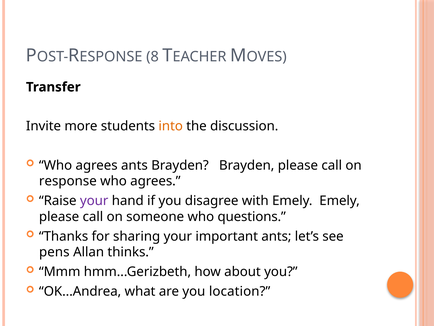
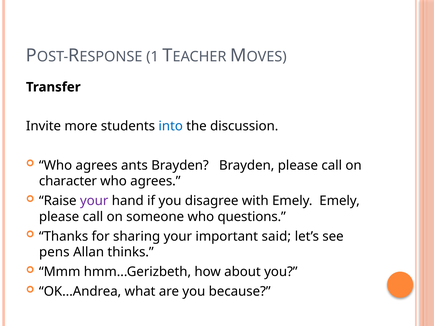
8: 8 -> 1 (152, 57)
into colour: orange -> blue (171, 126)
response: response -> character (68, 181)
important ants: ants -> said (276, 236)
location: location -> because (240, 291)
